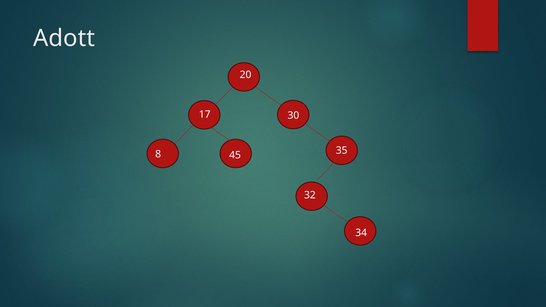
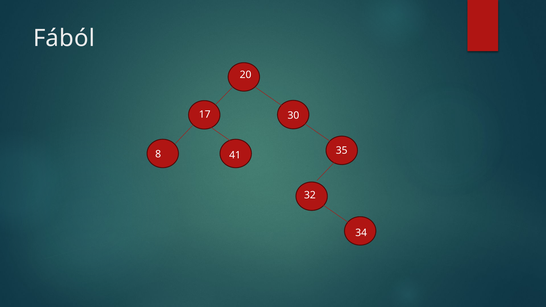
Adott: Adott -> Fából (64, 38)
45: 45 -> 41 (235, 155)
